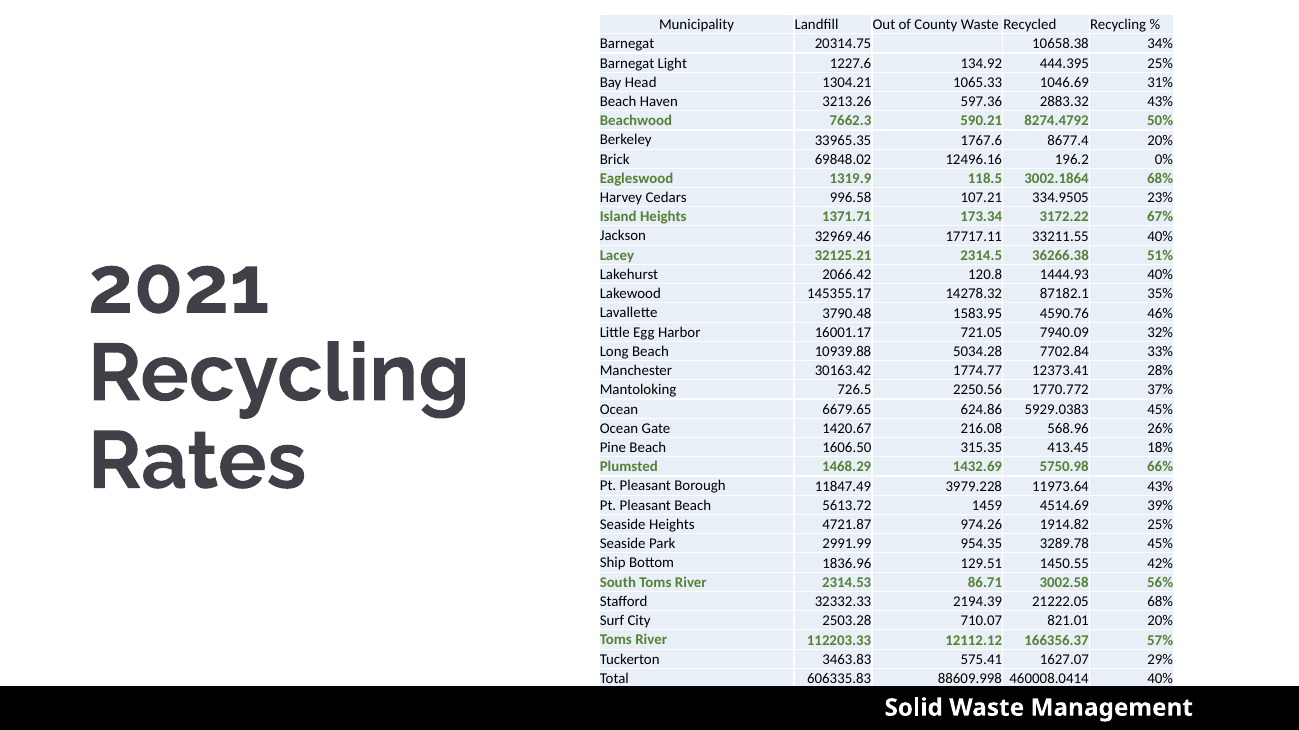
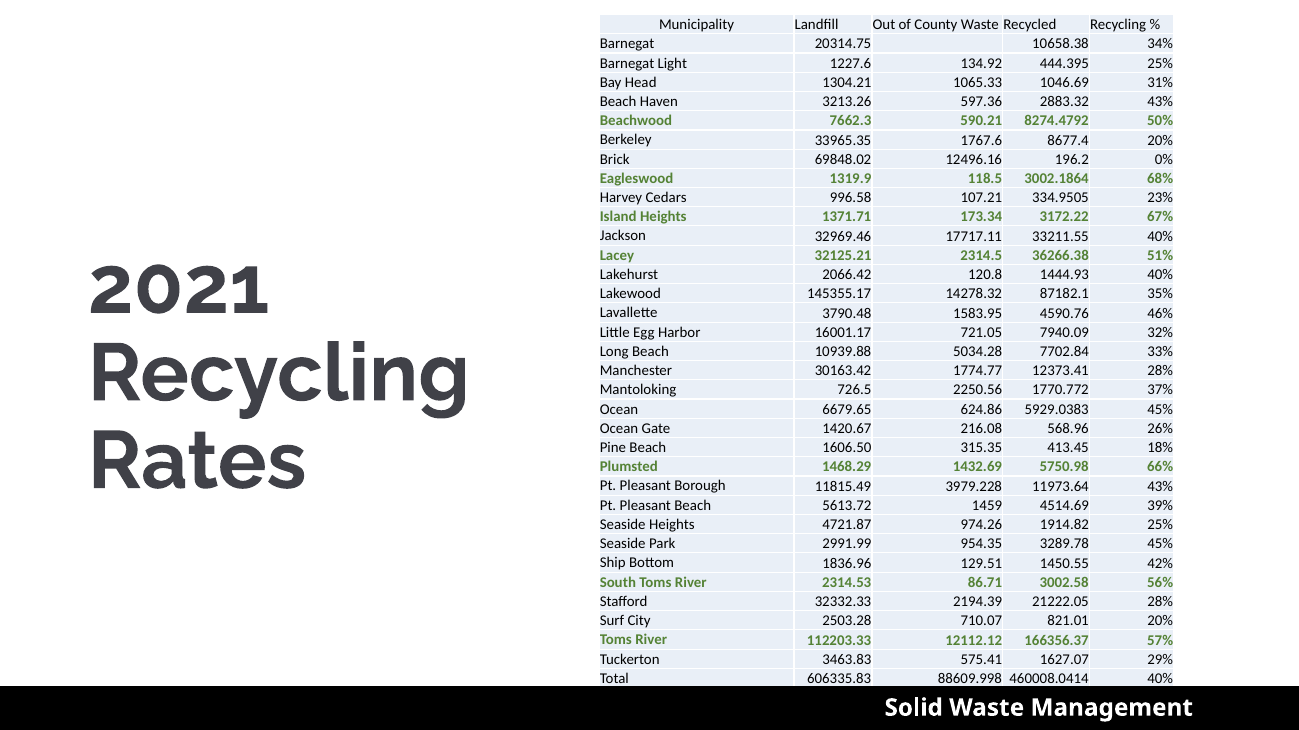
11847.49: 11847.49 -> 11815.49 (843, 487)
21222.05 68%: 68% -> 28% (1160, 602)
